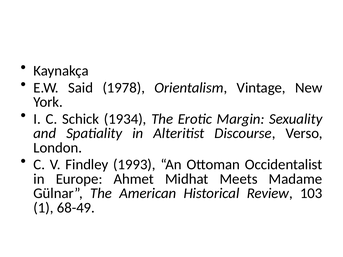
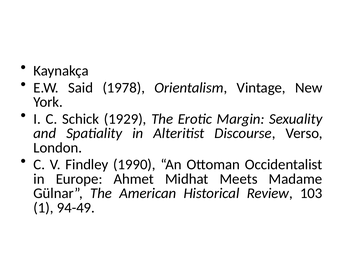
1934: 1934 -> 1929 (125, 119)
1993: 1993 -> 1990 (134, 165)
68-49: 68-49 -> 94-49 (76, 208)
